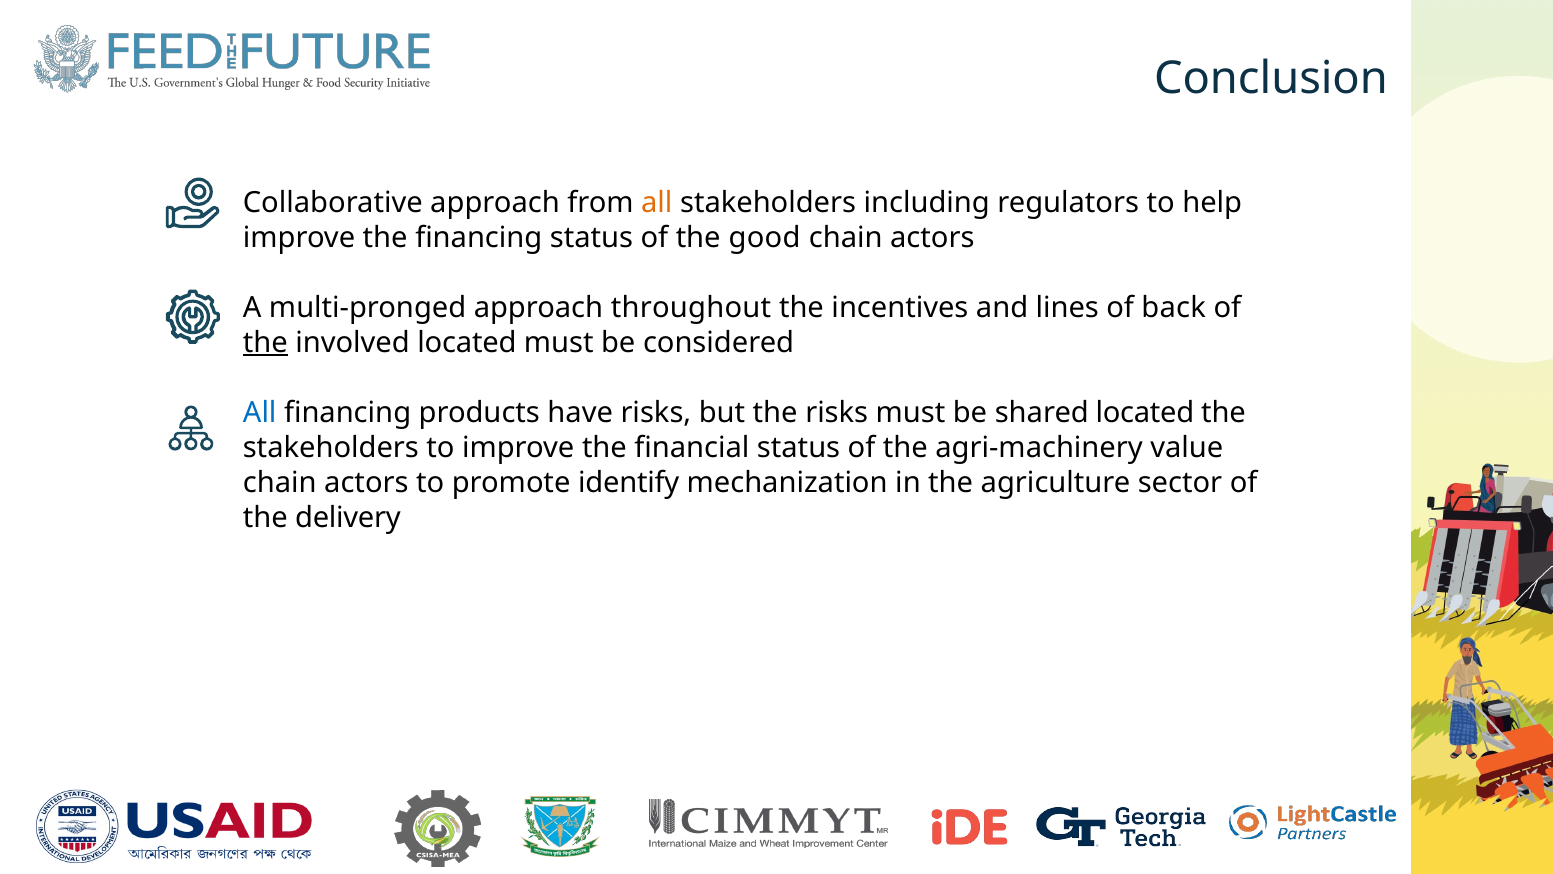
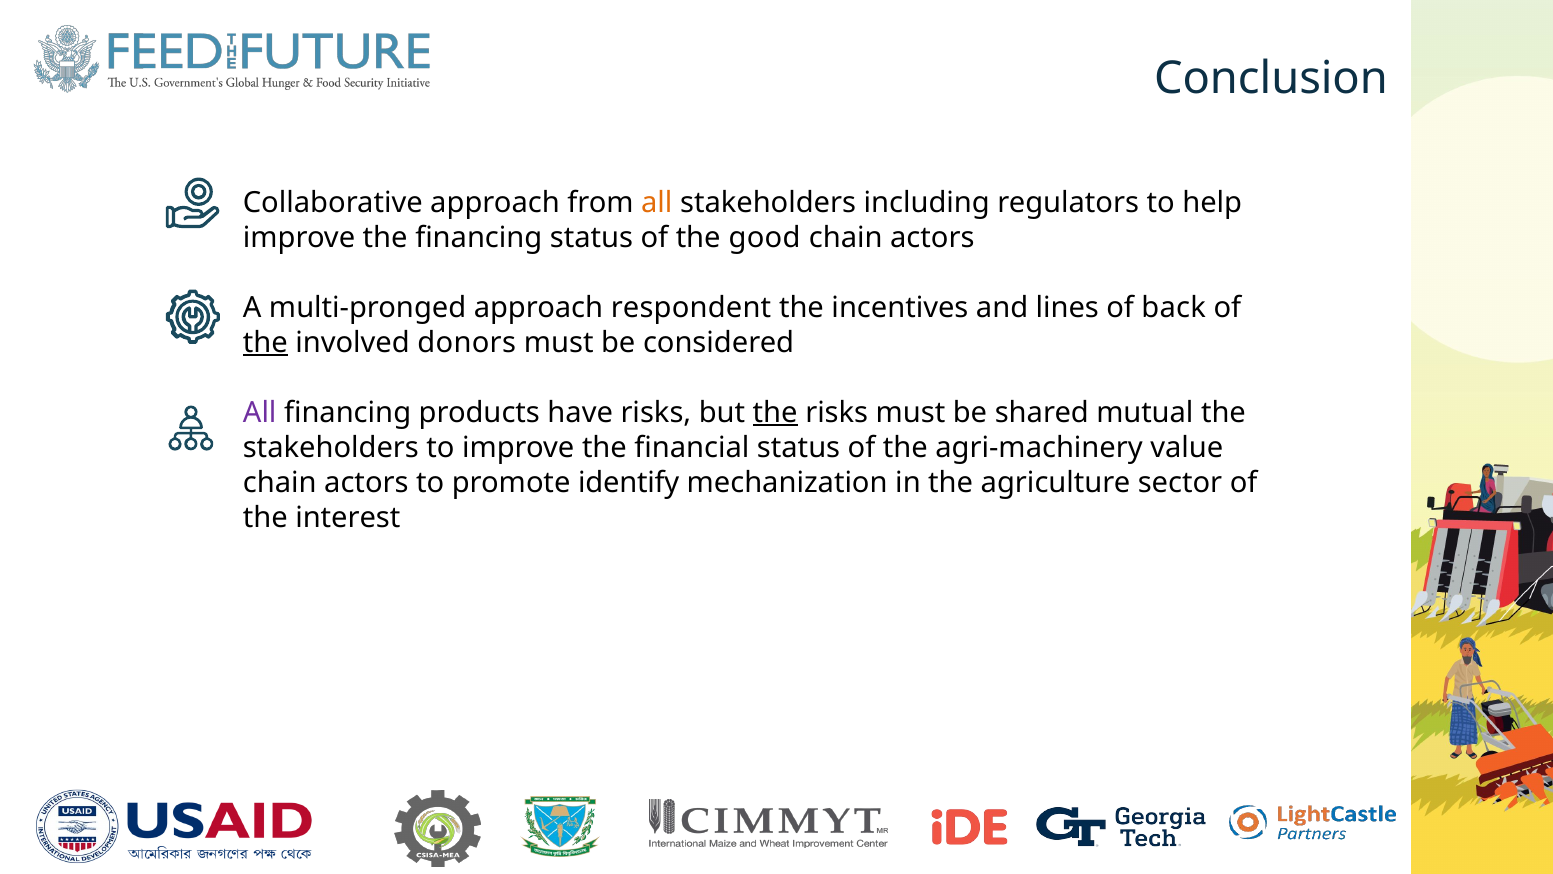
throughout: throughout -> respondent (691, 307)
involved located: located -> donors (467, 342)
All colour: blue -> purple (260, 412)
the underline: none -> present (775, 412)
shared located: located -> mutual (1145, 412)
delivery: delivery -> interest (348, 517)
